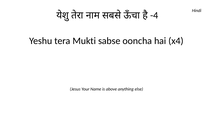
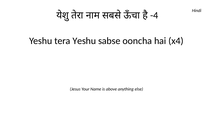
tera Mukti: Mukti -> Yeshu (84, 41)
